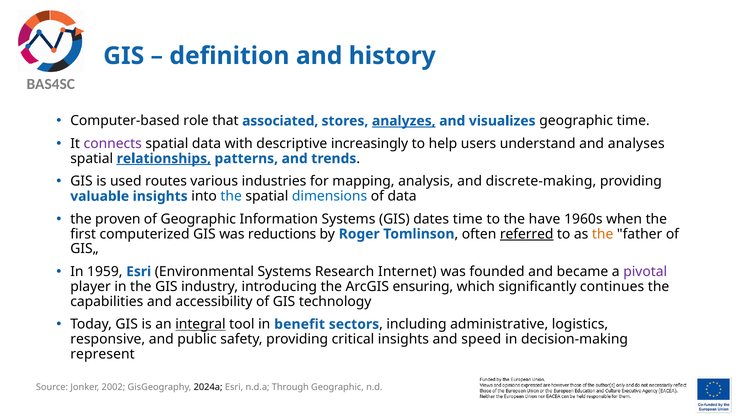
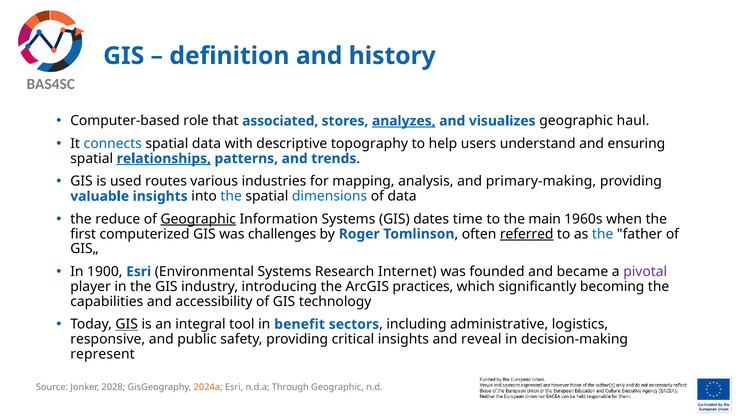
geographic time: time -> haul (633, 121)
connects colour: purple -> blue (113, 144)
increasingly: increasingly -> topography (369, 144)
analyses: analyses -> ensuring (636, 144)
discrete-making: discrete-making -> primary-making (541, 181)
proven: proven -> reduce (118, 219)
Geographic underline: none -> present (198, 219)
have: have -> main (545, 219)
reductions: reductions -> challenges (282, 234)
the colour: orange -> blue (603, 234)
1959: 1959 -> 1900 (105, 272)
ensuring: ensuring -> practices (423, 287)
continues: continues -> becoming (612, 287)
GIS underline: none -> present (127, 324)
integral underline: present -> none (200, 324)
speed: speed -> reveal (481, 339)
2002: 2002 -> 2028 (113, 387)
2024a colour: black -> orange (208, 387)
